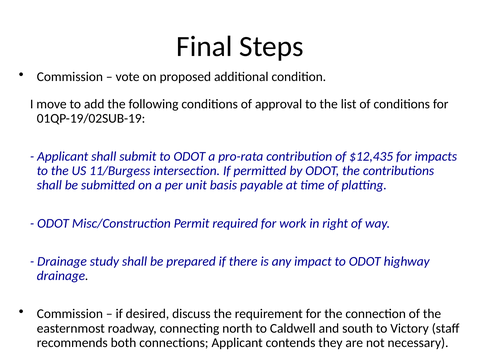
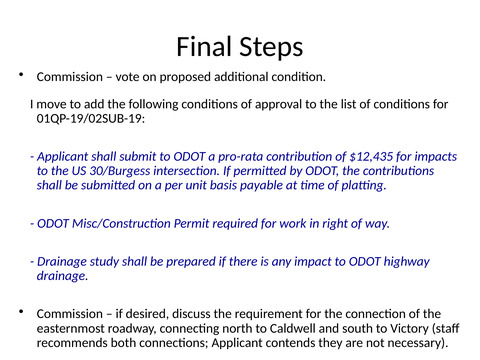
11/Burgess: 11/Burgess -> 30/Burgess (120, 171)
